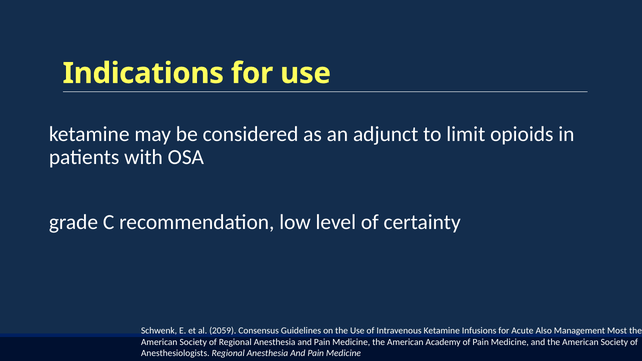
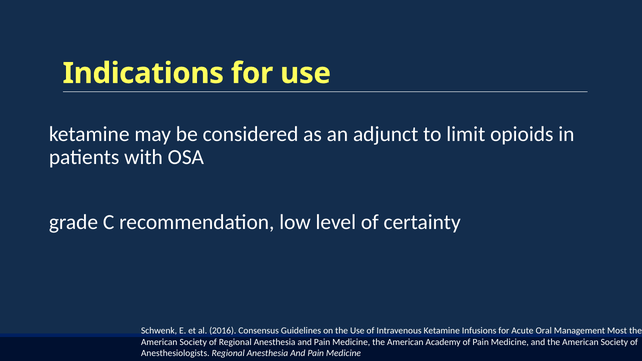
2059: 2059 -> 2016 (223, 331)
Also: Also -> Oral (544, 331)
